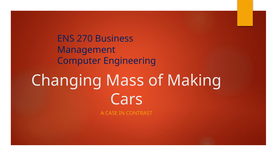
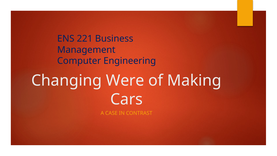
270: 270 -> 221 (85, 39)
Mass: Mass -> Were (125, 81)
